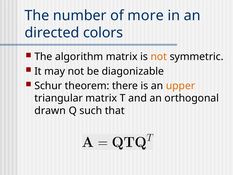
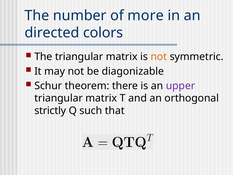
The algorithm: algorithm -> triangular (79, 57)
upper colour: orange -> purple (181, 86)
drawn: drawn -> strictly (50, 111)
